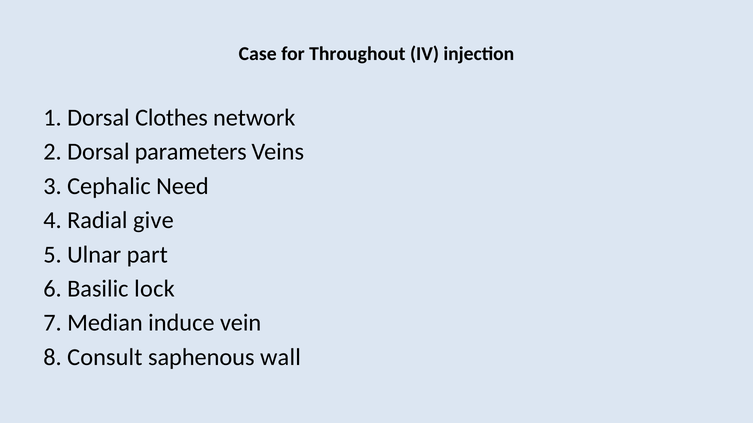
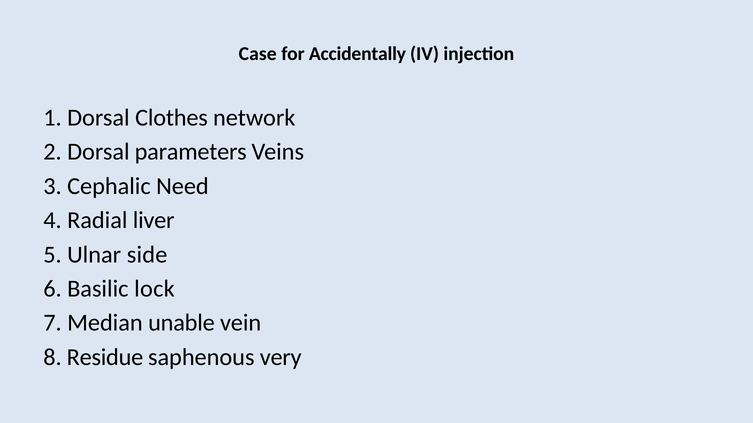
Throughout: Throughout -> Accidentally (357, 54)
give: give -> liver (154, 221)
part: part -> side (147, 255)
induce: induce -> unable (181, 323)
Consult: Consult -> Residue (105, 357)
wall: wall -> very (281, 357)
